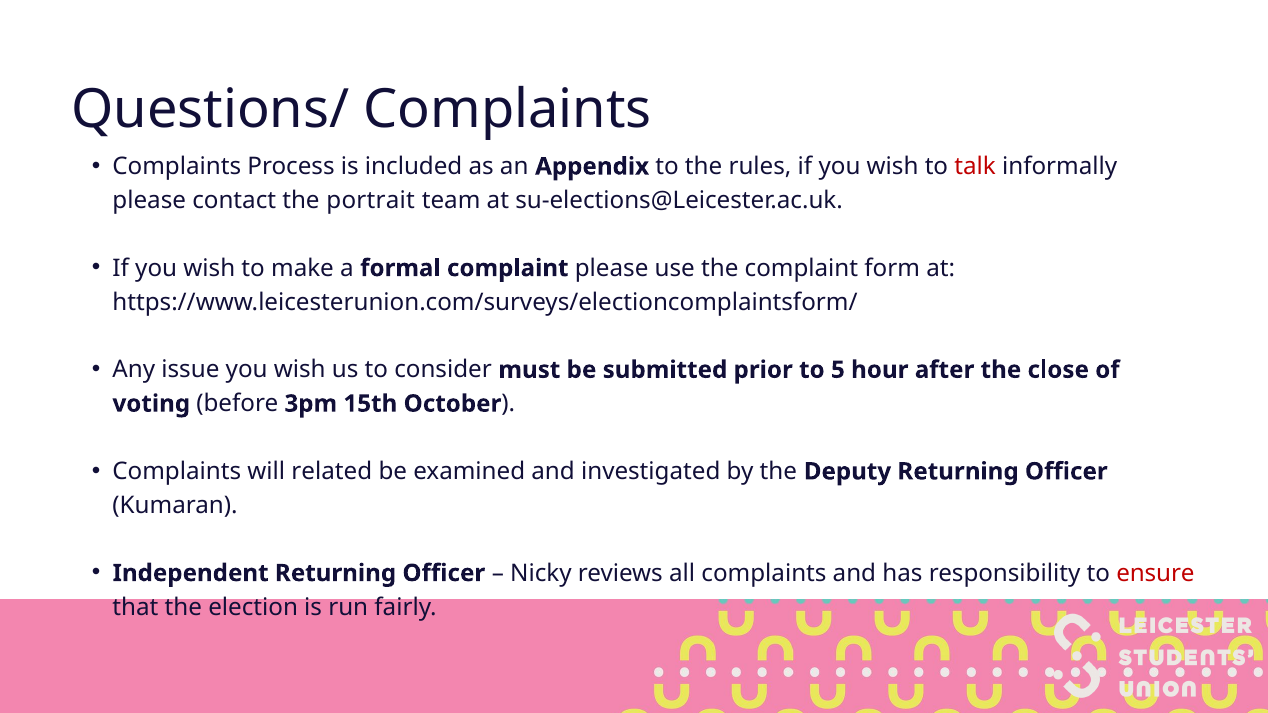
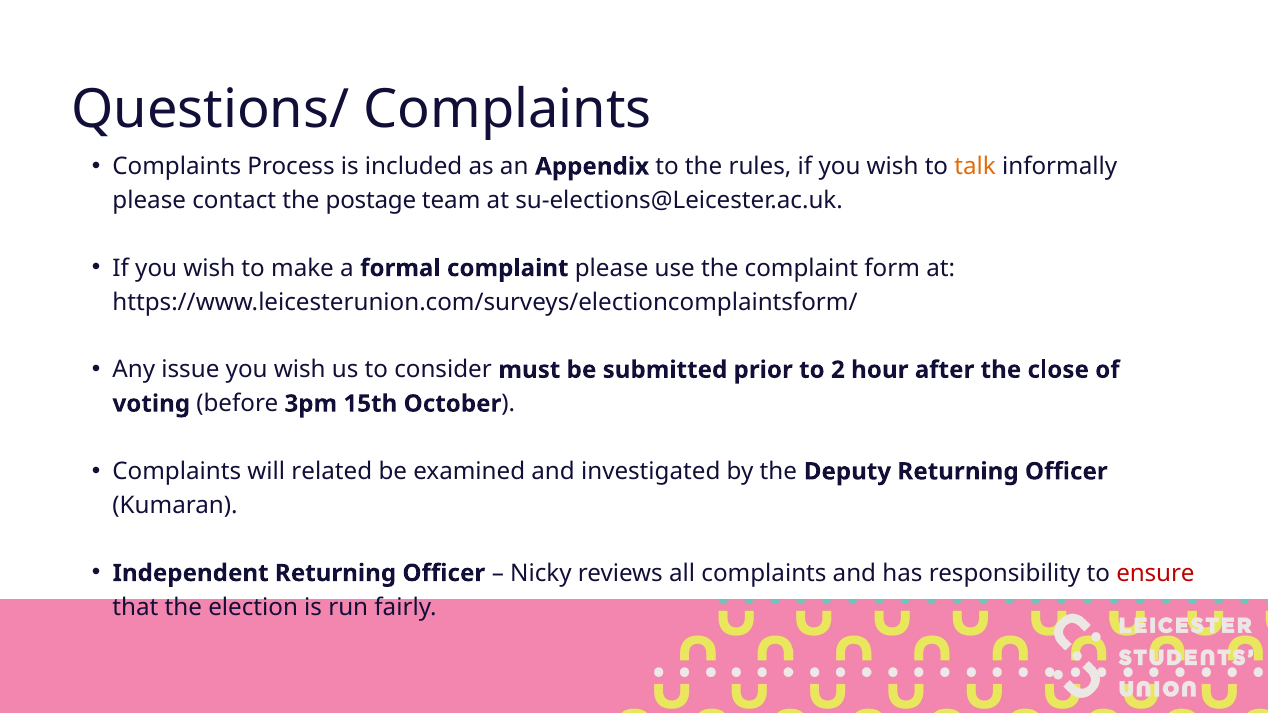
talk colour: red -> orange (975, 167)
portrait: portrait -> postage (371, 200)
5: 5 -> 2 (838, 370)
